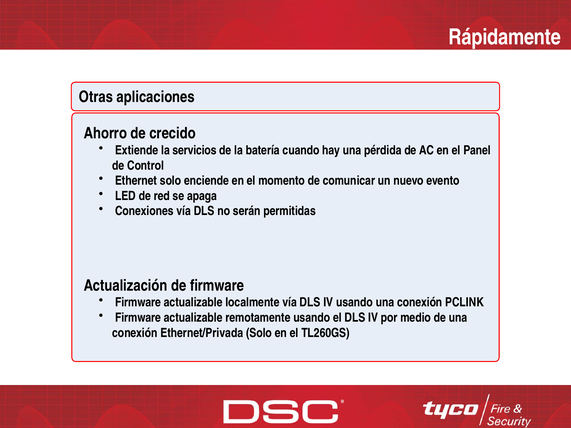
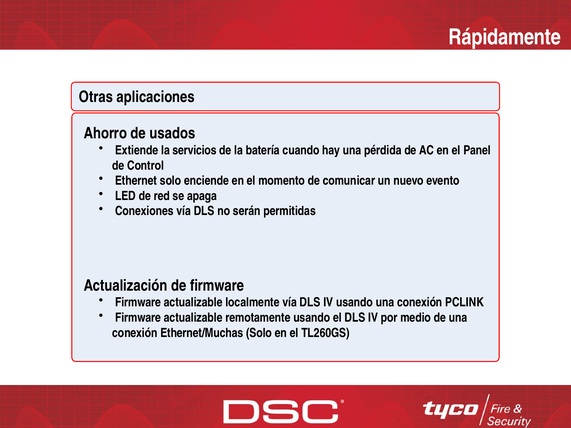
crecido: crecido -> usados (172, 133)
Ethernet/Privada: Ethernet/Privada -> Ethernet/Muchas (202, 333)
